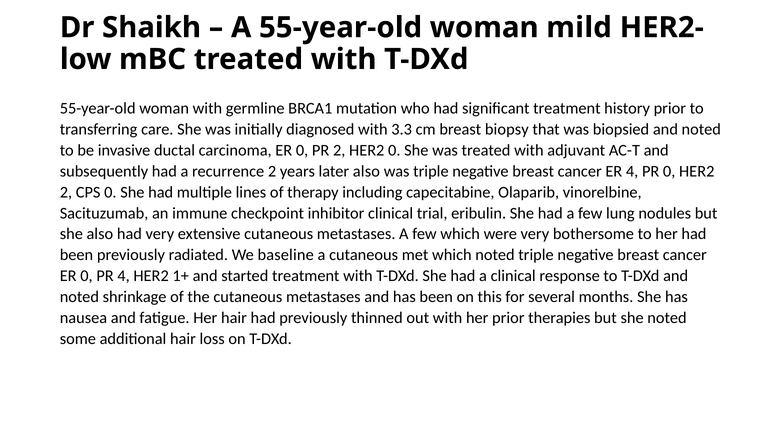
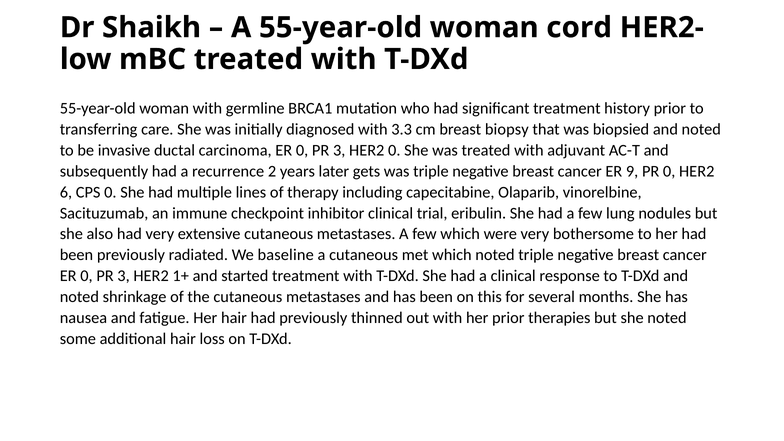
mild: mild -> cord (579, 28)
2: 2 -> 3 (339, 150)
later also: also -> gets (367, 171)
ER 4: 4 -> 9 (632, 171)
2: 2 -> 6 (66, 192)
4: 4 -> 3 (124, 276)
